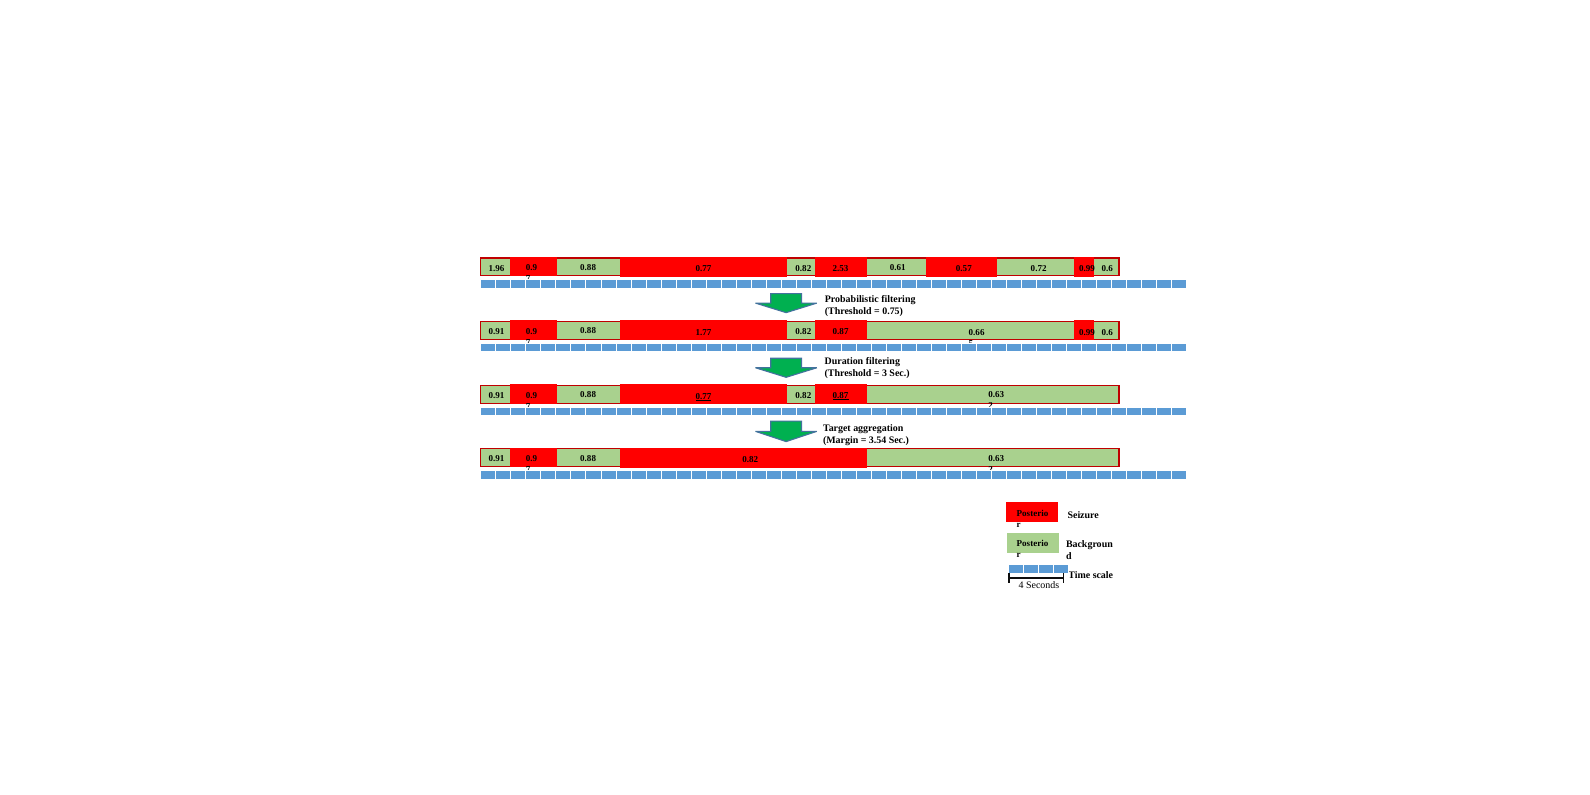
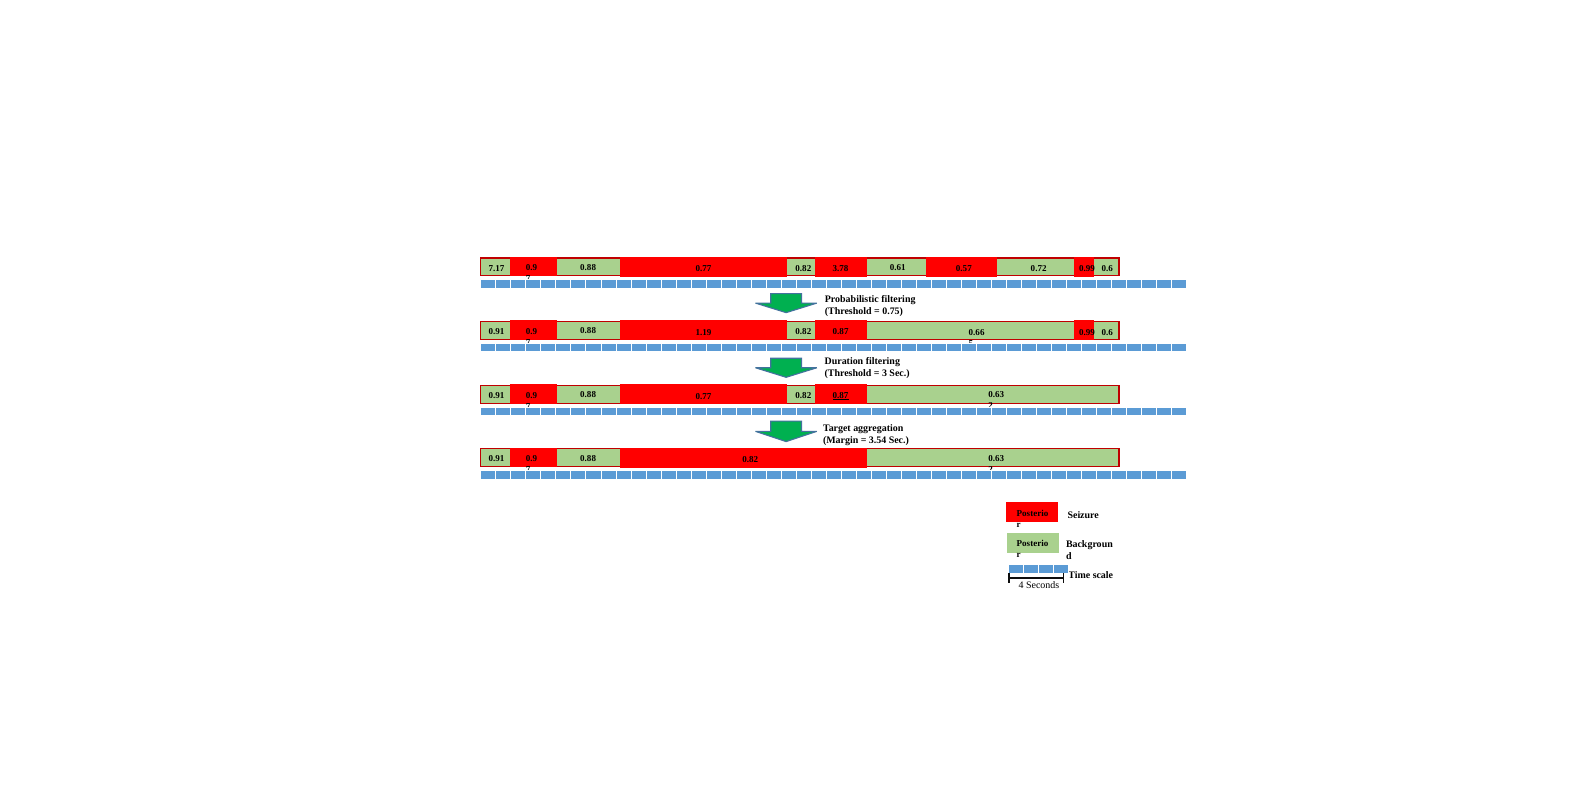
2.53: 2.53 -> 3.78 (841, 268)
1.96: 1.96 -> 7.17 (497, 268)
1.77: 1.77 -> 1.19 (703, 332)
0.77 underline: present -> none (703, 396)
